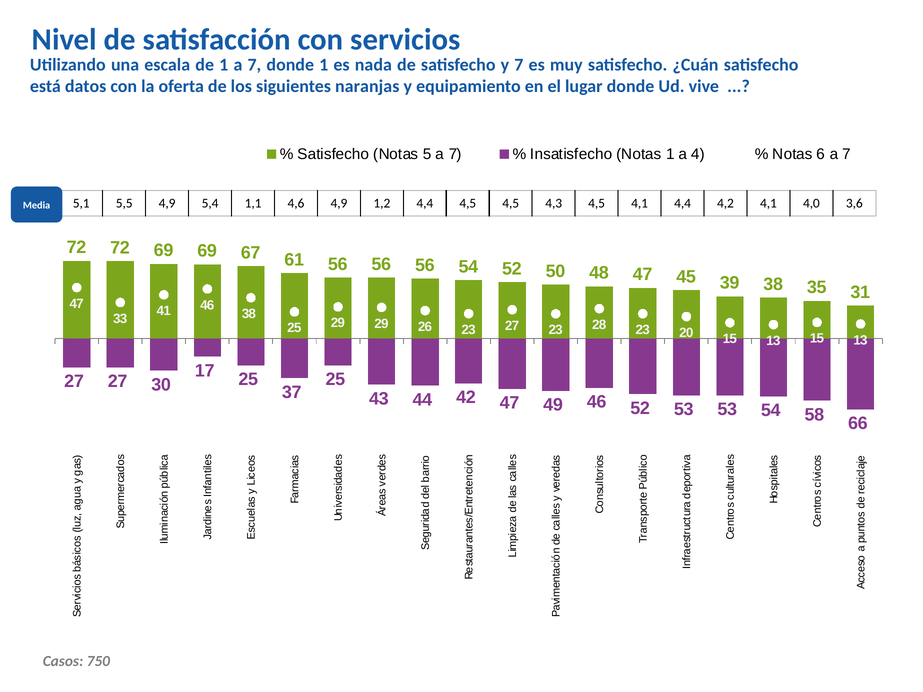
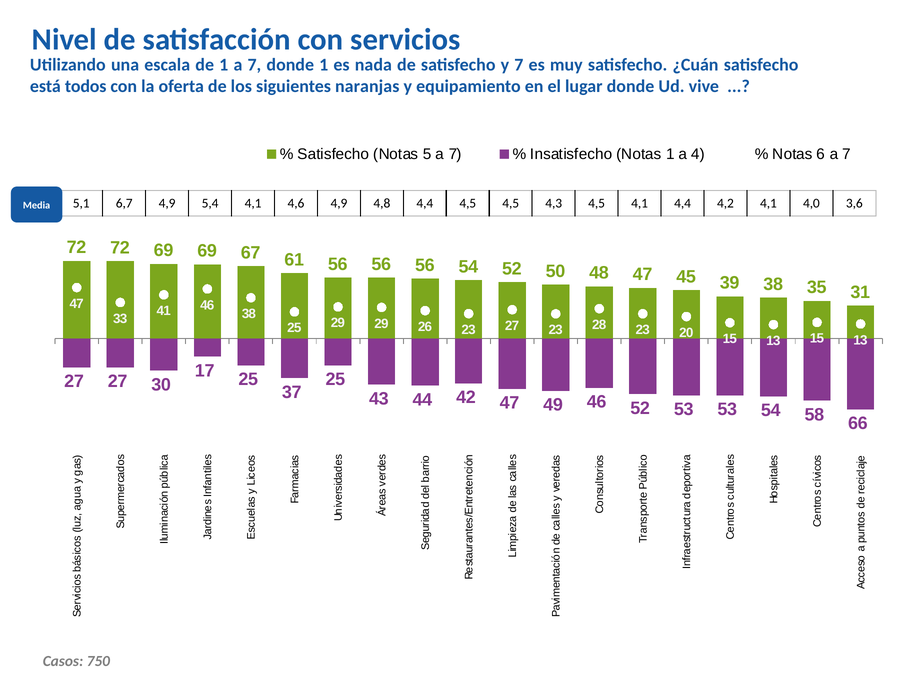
datos: datos -> todos (86, 86)
5,5: 5,5 -> 6,7 (124, 203)
5,4 1,1: 1,1 -> 4,1 (253, 203)
1,2: 1,2 -> 4,8 (382, 203)
